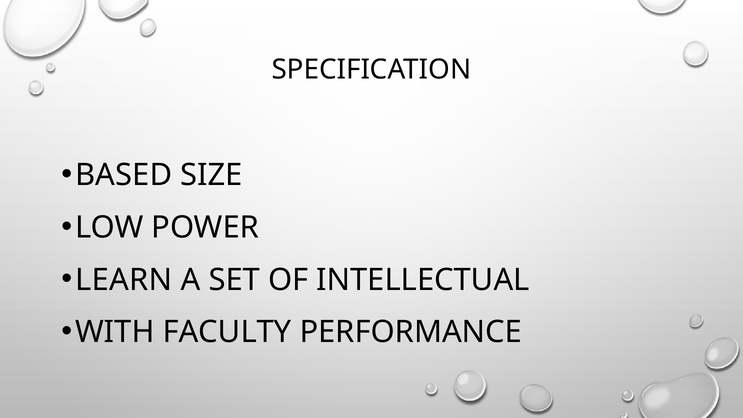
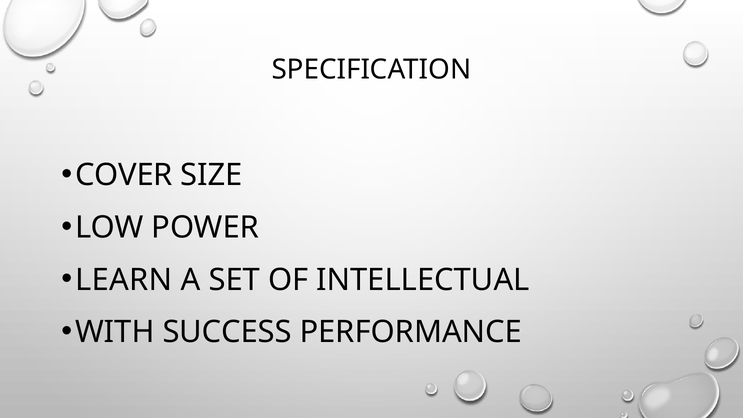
BASED: BASED -> COVER (124, 175)
FACULTY: FACULTY -> SUCCESS (227, 332)
